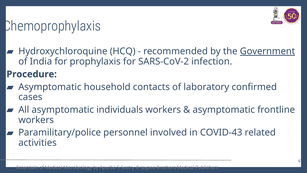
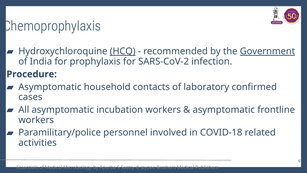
HCQ underline: none -> present (123, 51)
individuals: individuals -> incubation (120, 110)
COVID-43: COVID-43 -> COVID-18 (221, 132)
